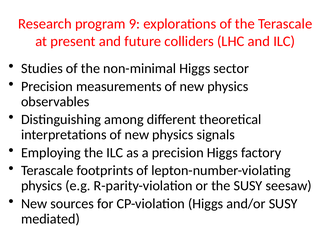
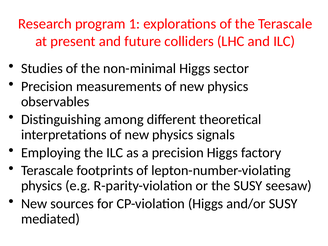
9: 9 -> 1 (134, 24)
